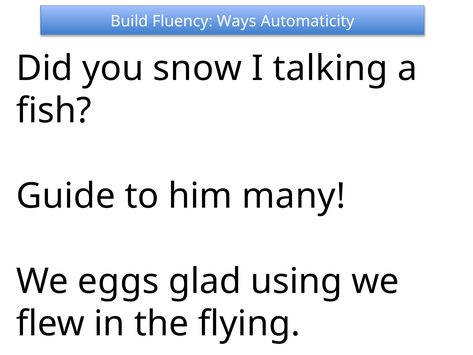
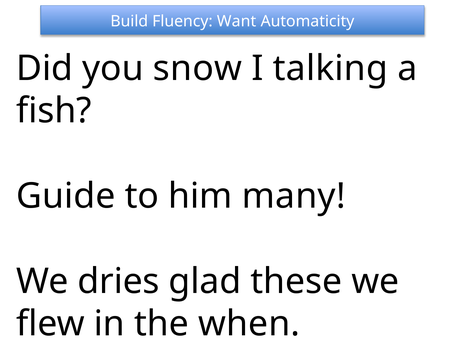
Ways: Ways -> Want (237, 21)
eggs: eggs -> dries (119, 281)
using: using -> these (296, 281)
flying: flying -> when (249, 324)
